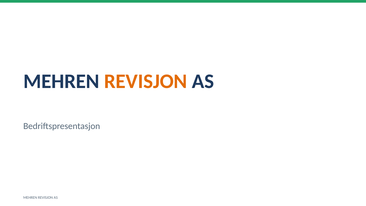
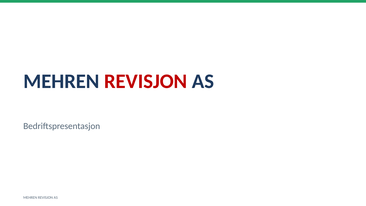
REVISJON colour: orange -> red (146, 81)
